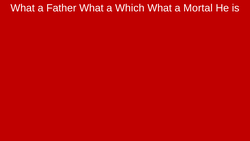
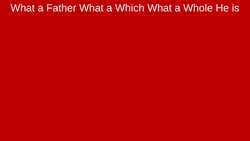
Mortal: Mortal -> Whole (198, 8)
